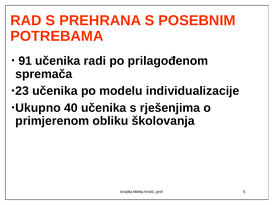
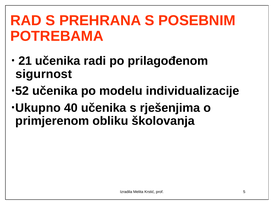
91: 91 -> 21 (25, 61)
spremača: spremača -> sigurnost (44, 74)
23: 23 -> 52 (22, 91)
